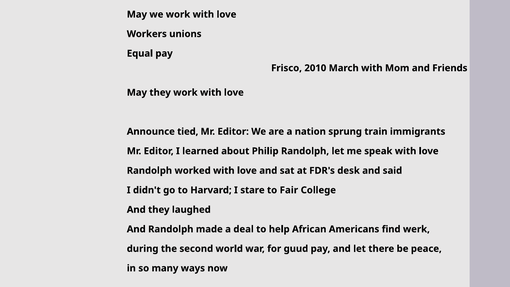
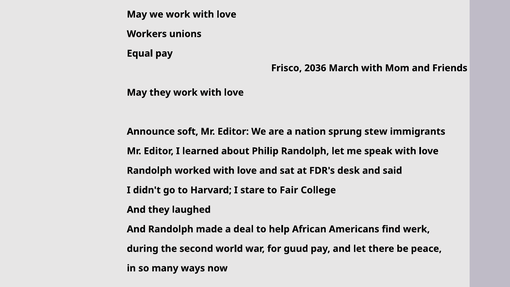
2010: 2010 -> 2036 (315, 68)
tied: tied -> soft (188, 132)
train: train -> stew (376, 132)
